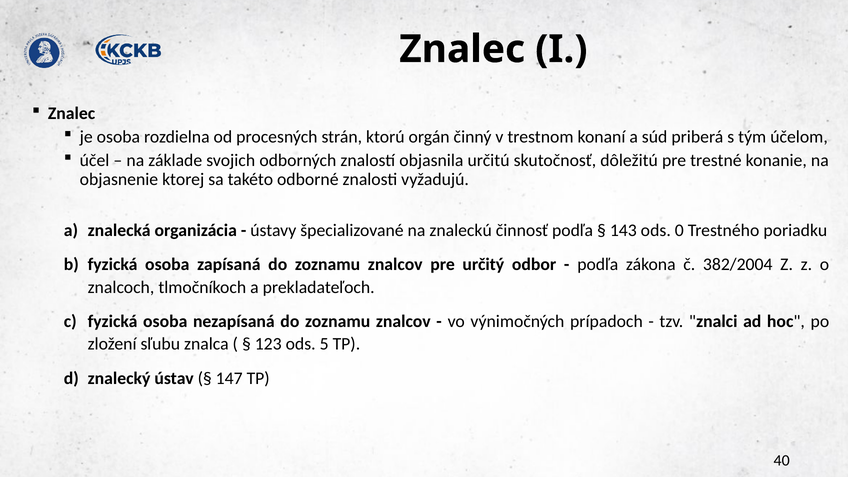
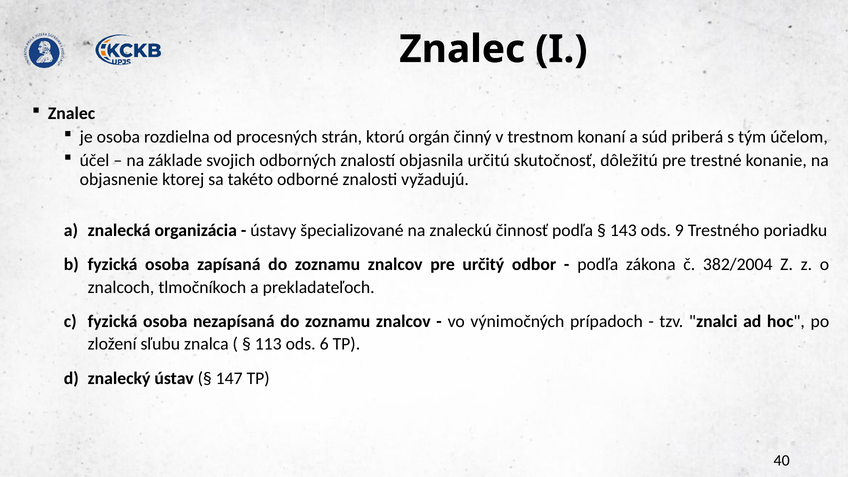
0: 0 -> 9 (679, 230)
123: 123 -> 113 (268, 344)
5: 5 -> 6 (324, 344)
